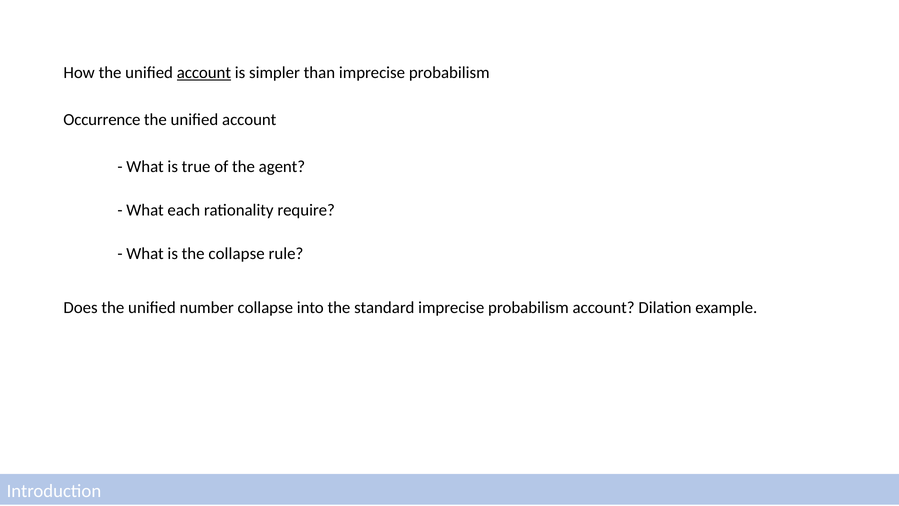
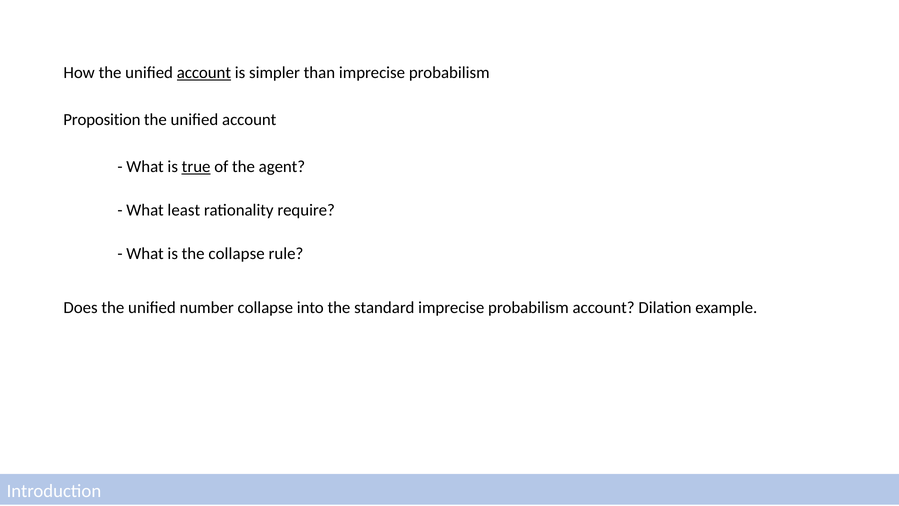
Occurrence: Occurrence -> Proposition (102, 120)
true underline: none -> present (196, 167)
each: each -> least (184, 210)
